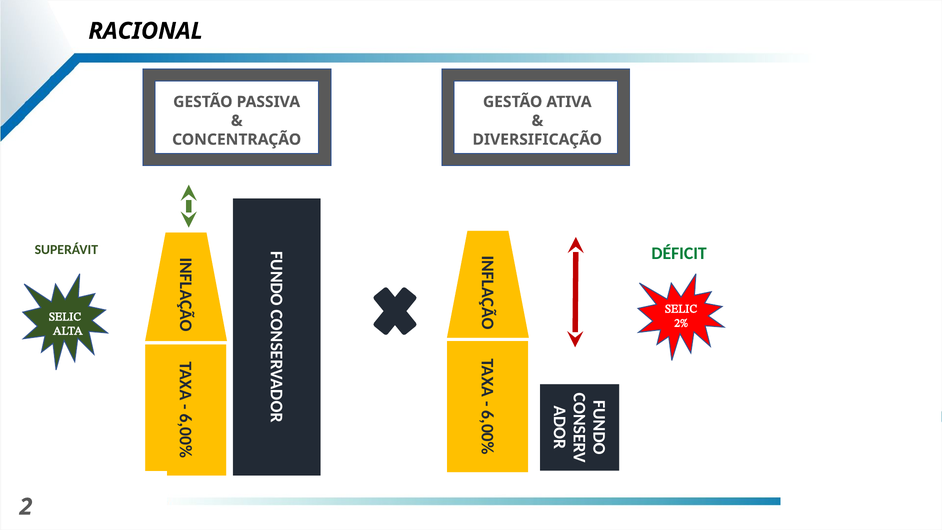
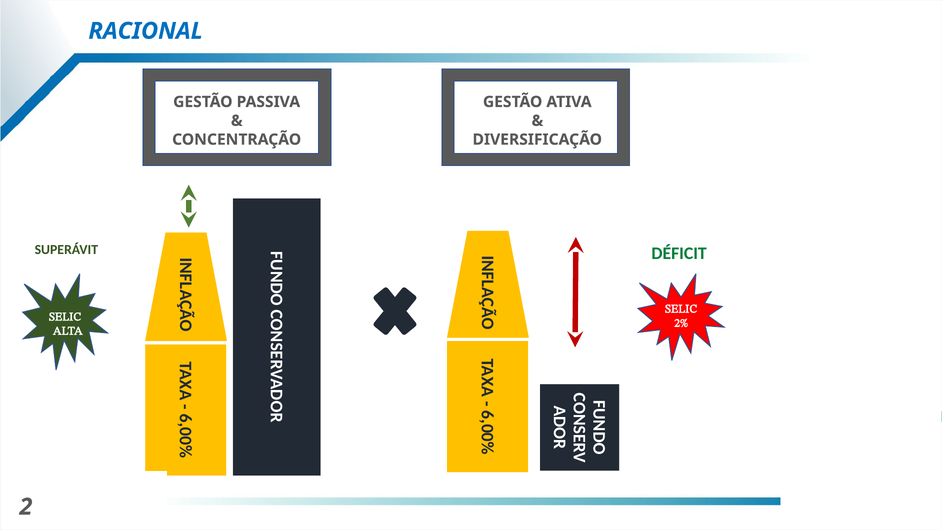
RACIONAL colour: black -> blue (146, 31)
